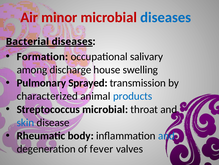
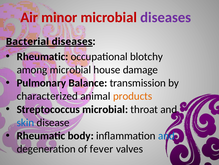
diseases colour: blue -> purple (166, 17)
Formation: Formation -> Rheumatic (42, 56)
salivary: salivary -> blotchy (146, 56)
among discharge: discharge -> microbial (70, 69)
swelling: swelling -> damage (140, 69)
Sprayed: Sprayed -> Balance (88, 83)
products colour: blue -> orange (133, 96)
